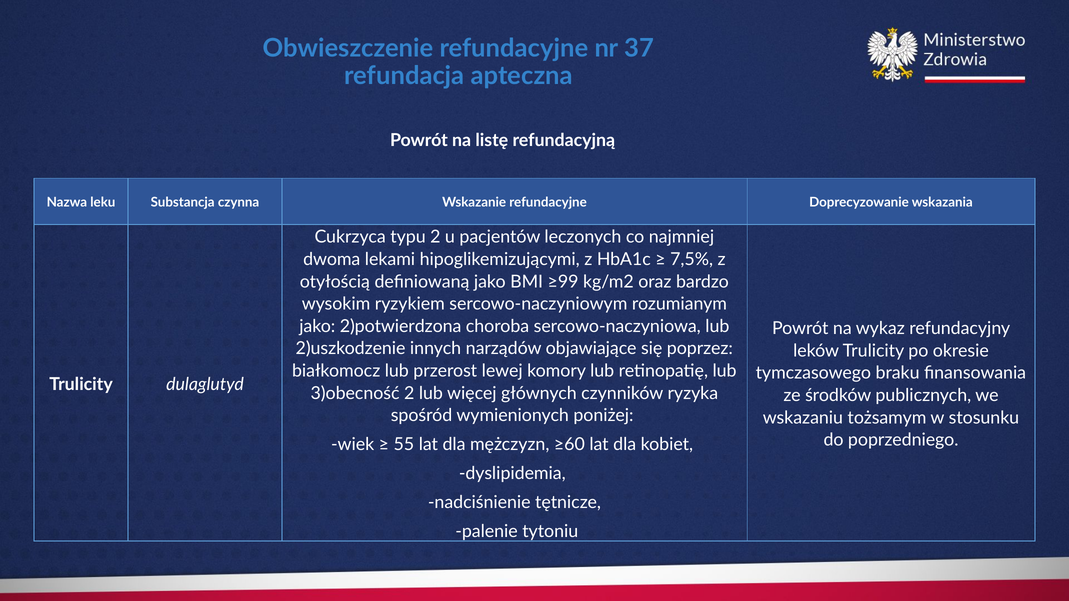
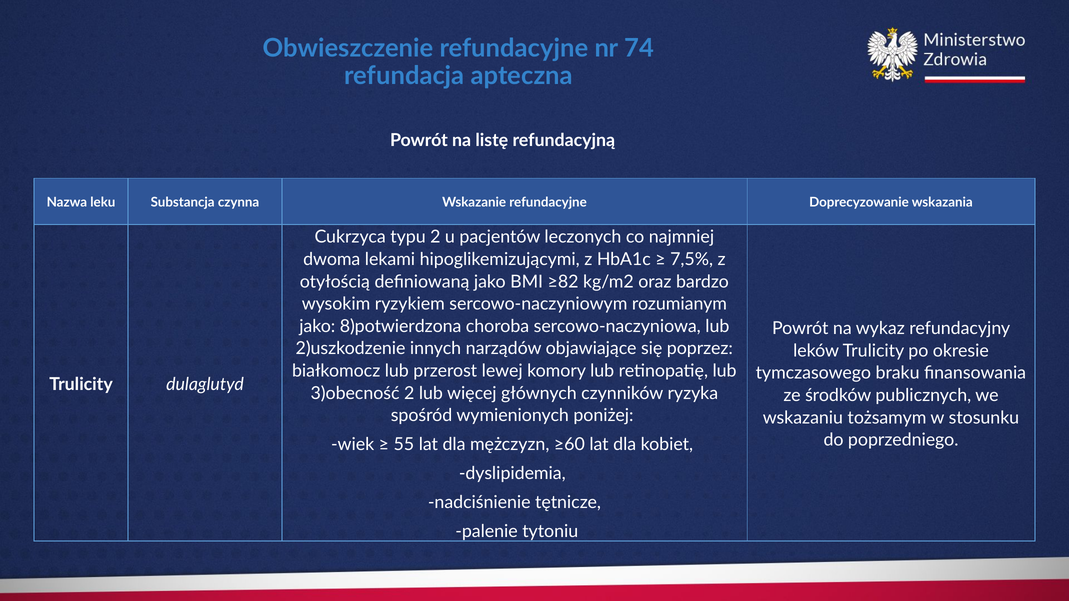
37: 37 -> 74 (639, 48)
≥99: ≥99 -> ≥82 (563, 282)
2)potwierdzona: 2)potwierdzona -> 8)potwierdzona (401, 326)
